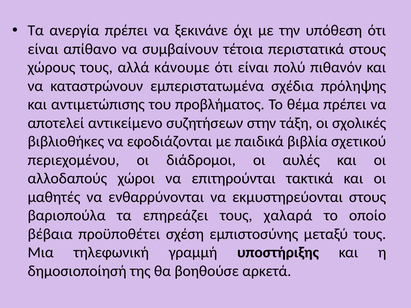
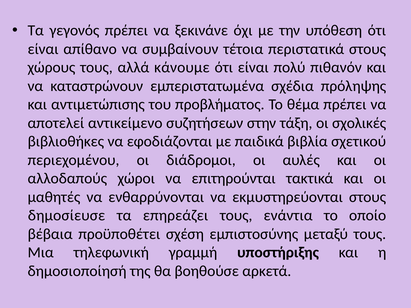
ανεργία: ανεργία -> γεγονός (74, 31)
βαριοπούλα: βαριοπούλα -> δημοσίευσε (67, 216)
χαλαρά: χαλαρά -> ενάντια (288, 216)
